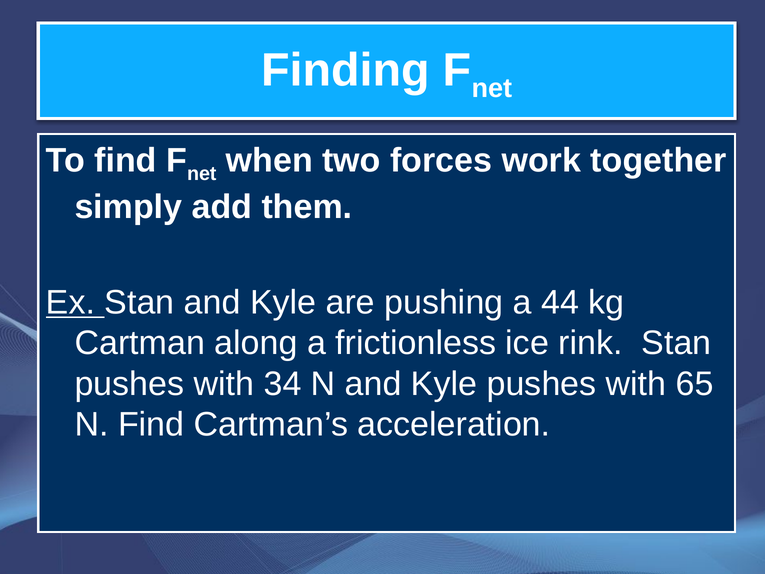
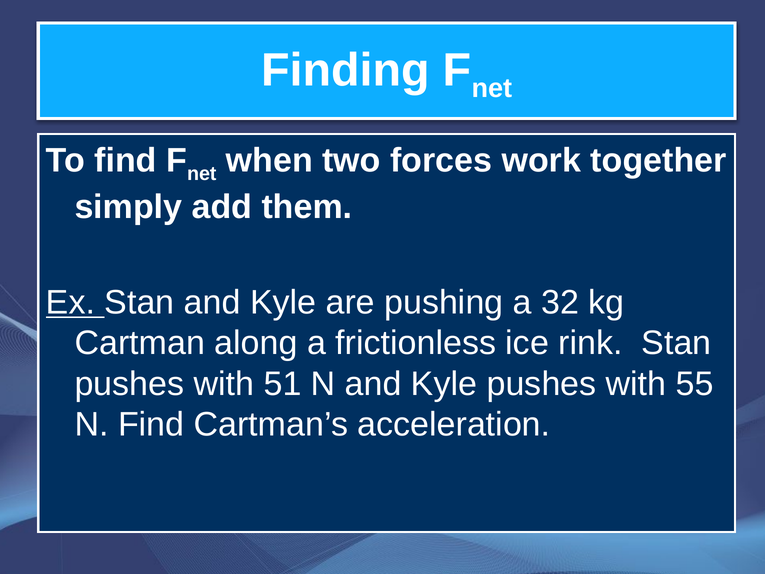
44: 44 -> 32 (560, 302)
34: 34 -> 51 (283, 384)
65: 65 -> 55 (695, 384)
